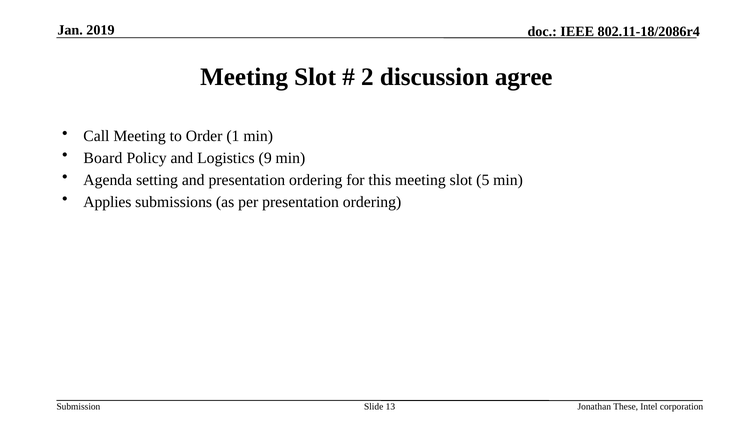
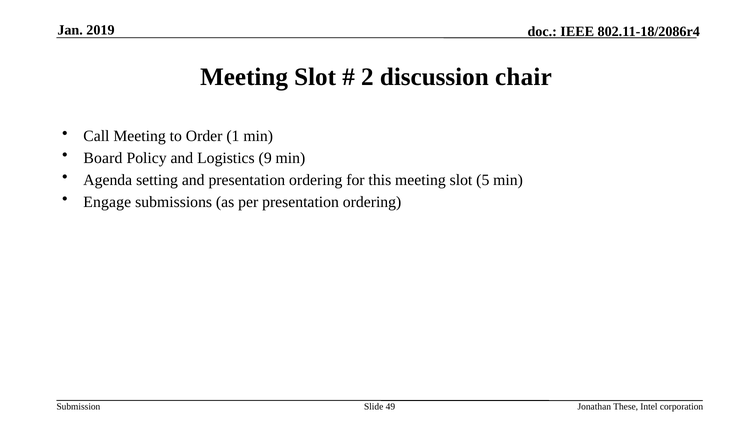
agree: agree -> chair (523, 77)
Applies: Applies -> Engage (107, 202)
13: 13 -> 49 (390, 406)
